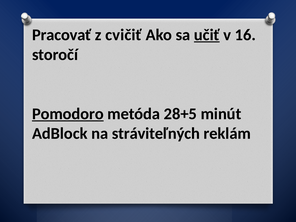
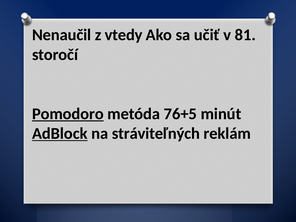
Pracovať: Pracovať -> Nenaučil (62, 35)
cvičiť: cvičiť -> vtedy (124, 35)
učiť underline: present -> none (207, 35)
16: 16 -> 81 (245, 35)
28+5: 28+5 -> 76+5 (180, 114)
AdBlock underline: none -> present (60, 134)
